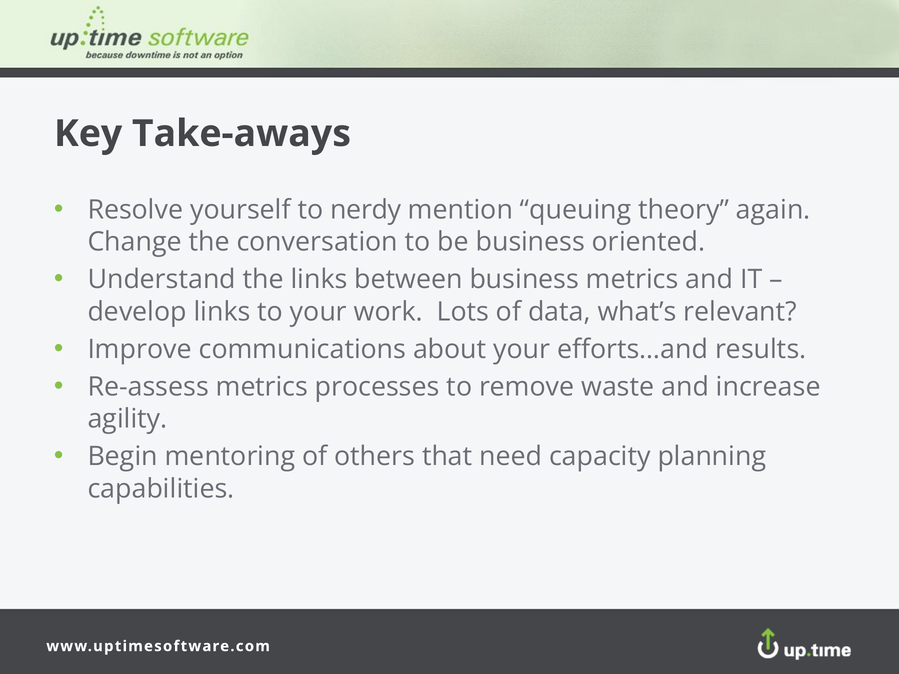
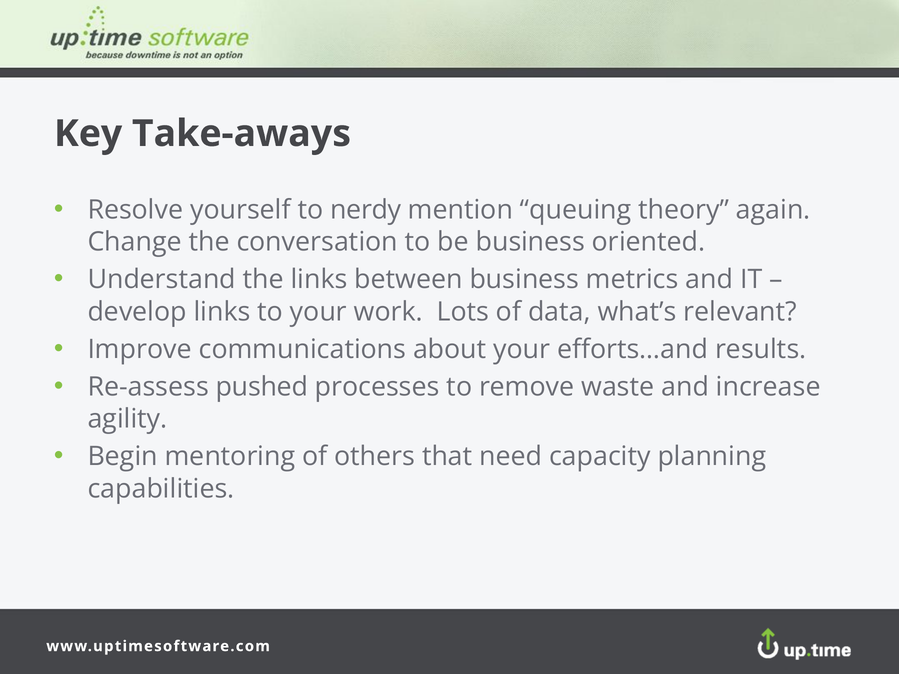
Re-assess metrics: metrics -> pushed (262, 387)
